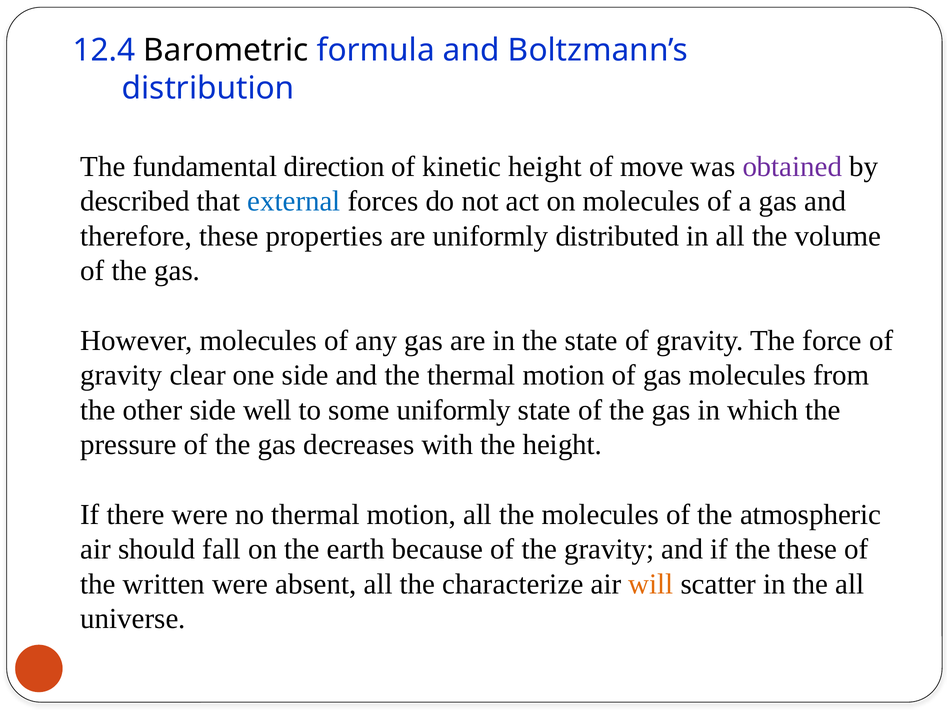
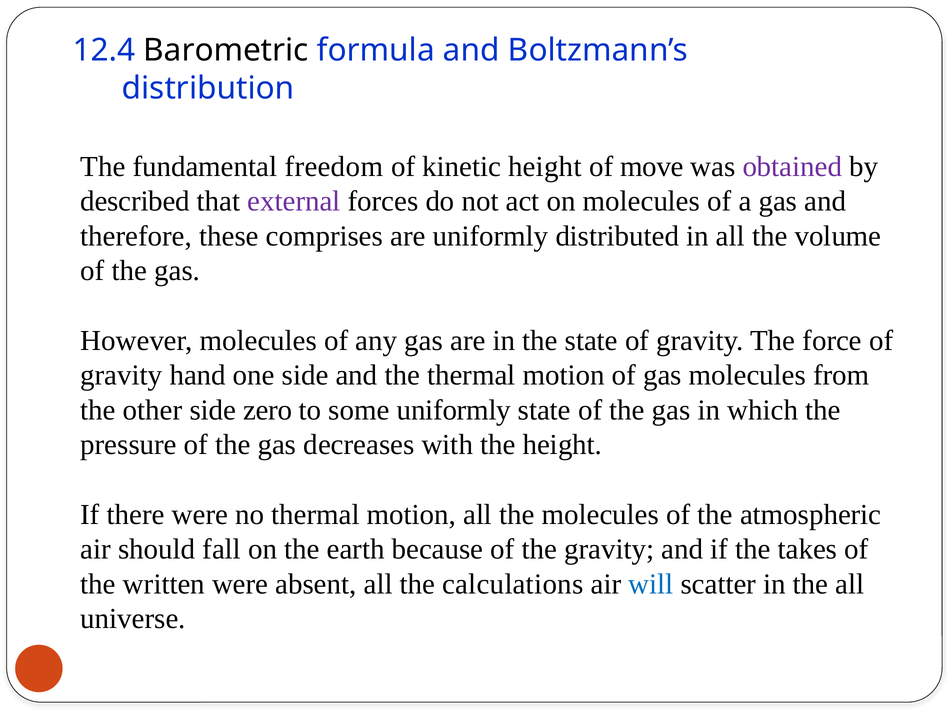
direction: direction -> freedom (334, 166)
external colour: blue -> purple (294, 201)
properties: properties -> comprises (324, 236)
clear: clear -> hand (198, 375)
well: well -> zero (268, 410)
the these: these -> takes (807, 549)
characterize: characterize -> calculations (513, 584)
will colour: orange -> blue (651, 584)
